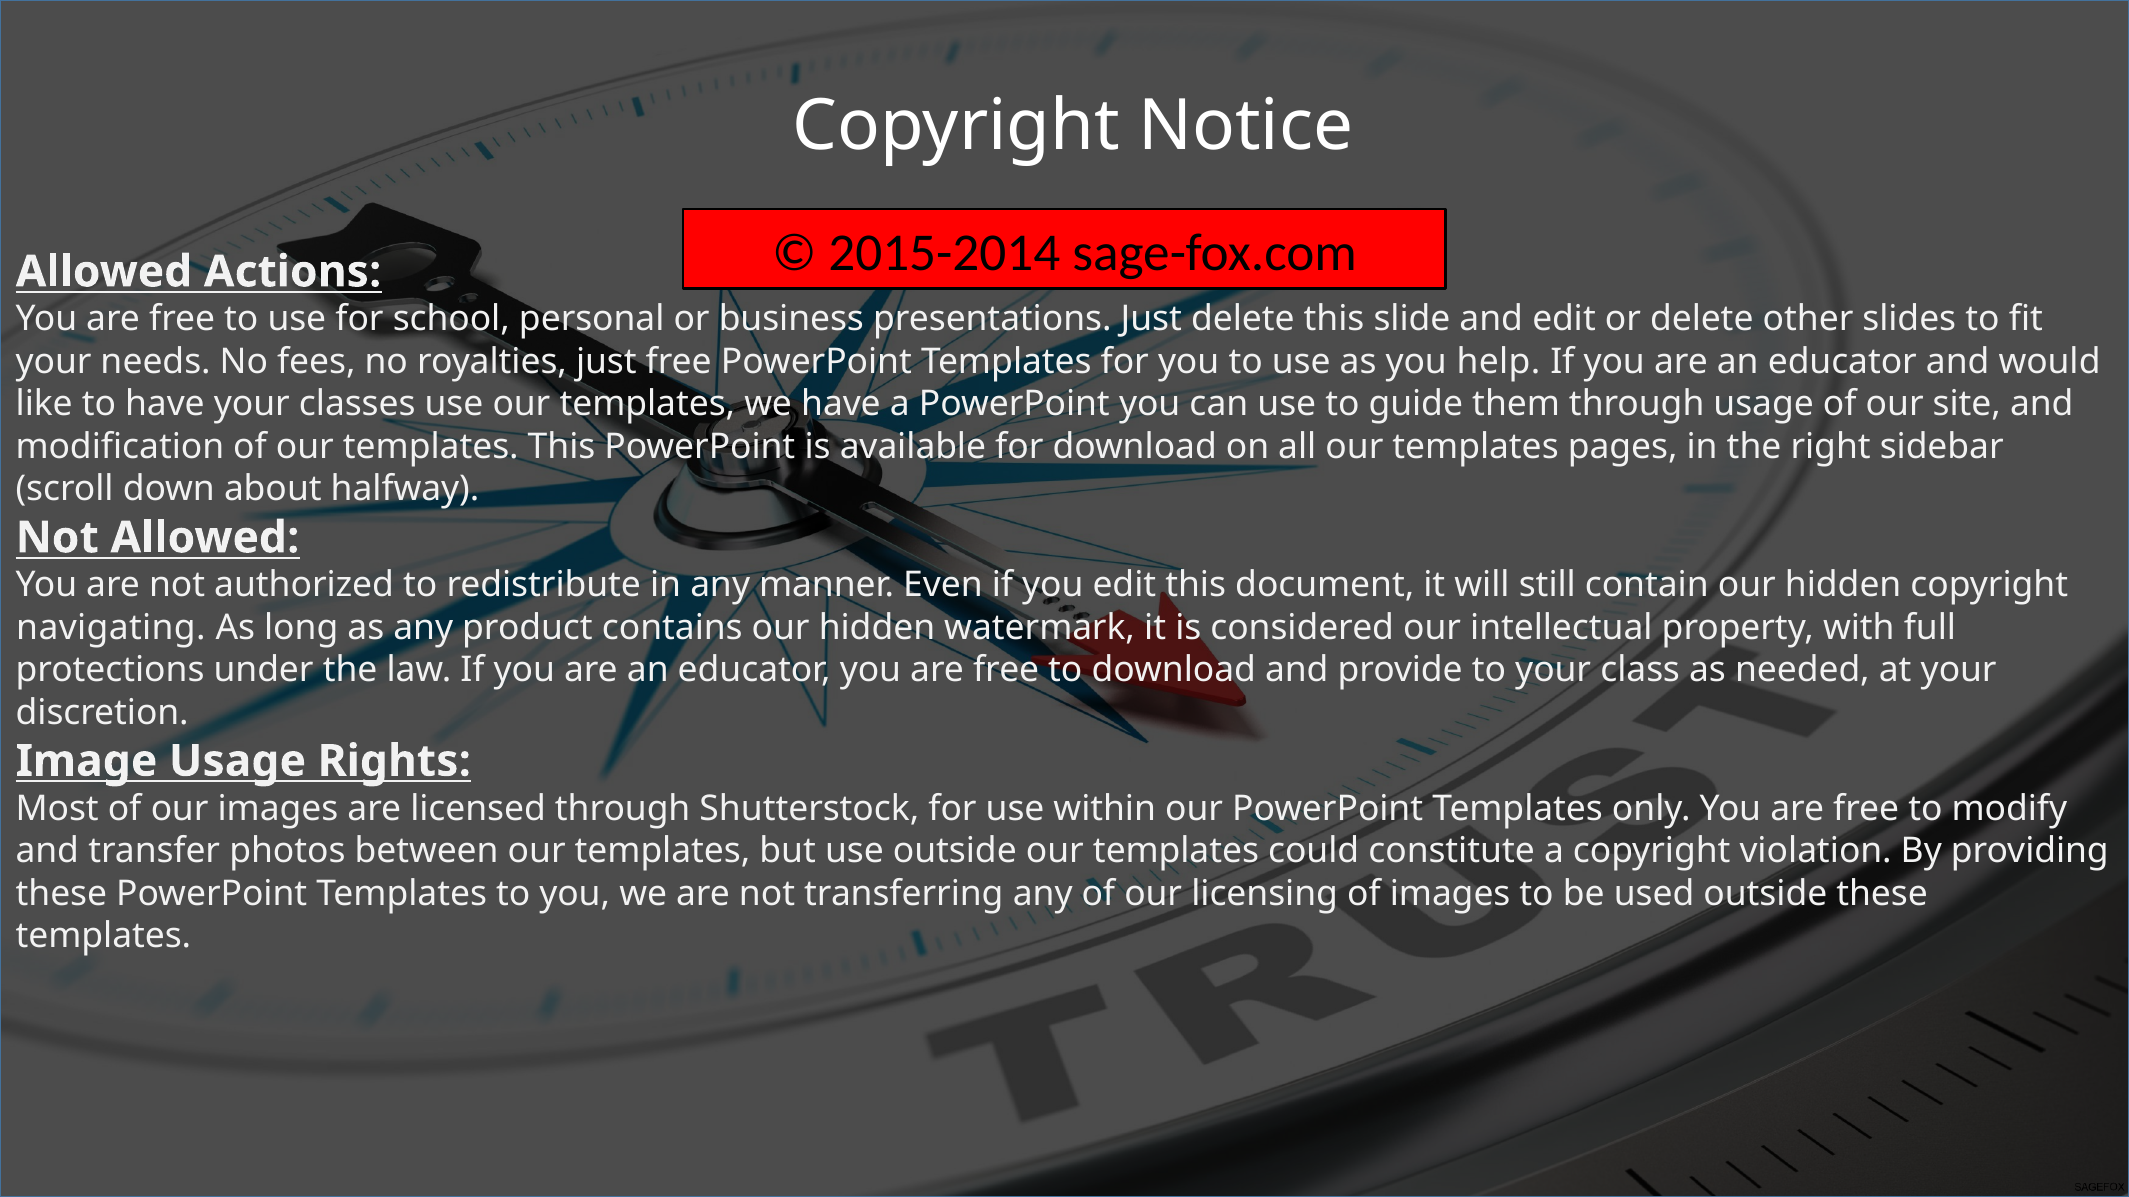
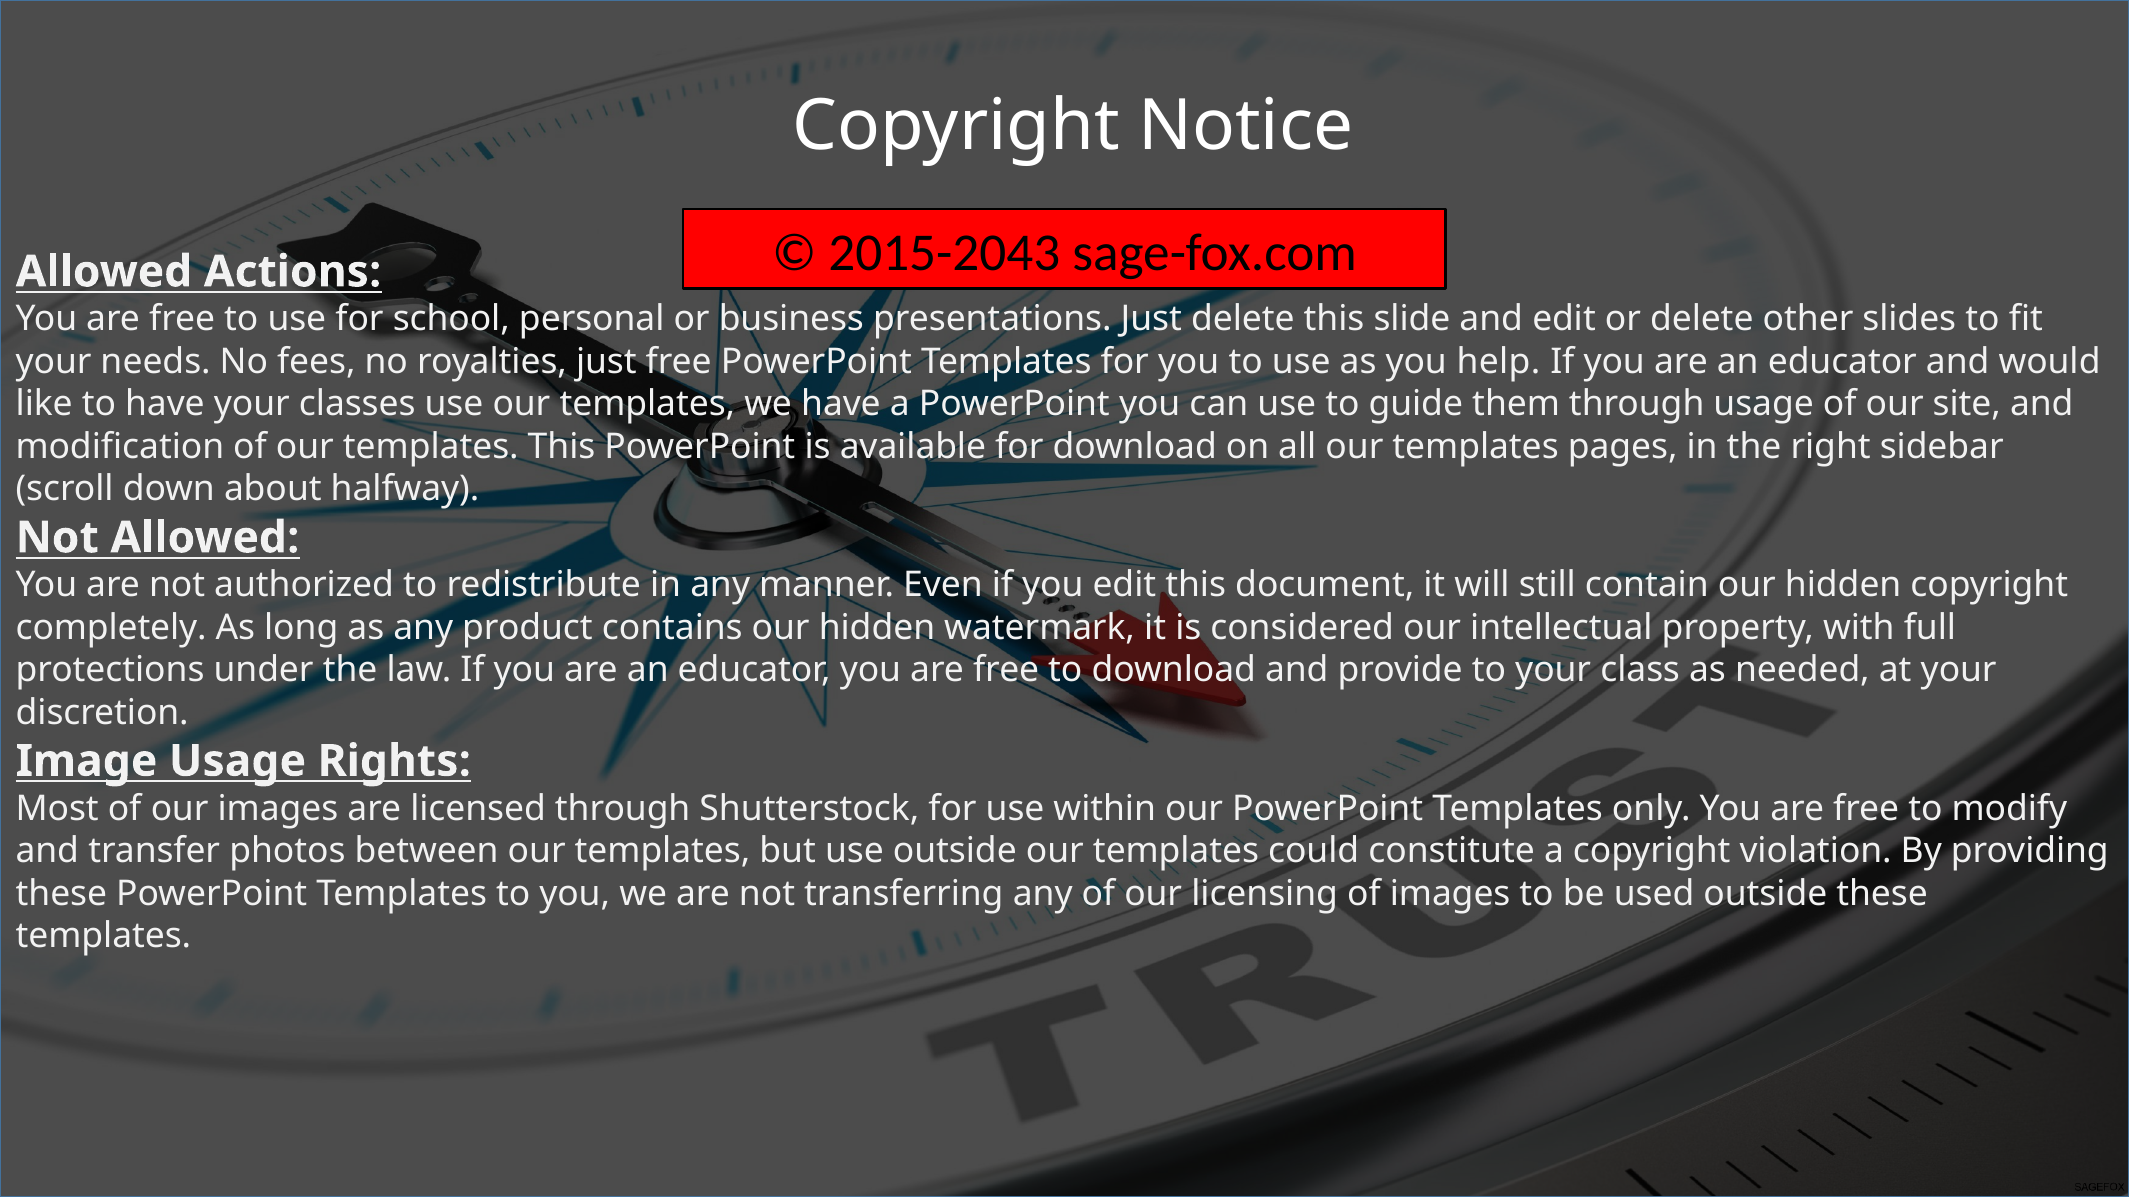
2015-2014: 2015-2014 -> 2015-2043 (944, 253)
navigating: navigating -> completely (111, 628)
